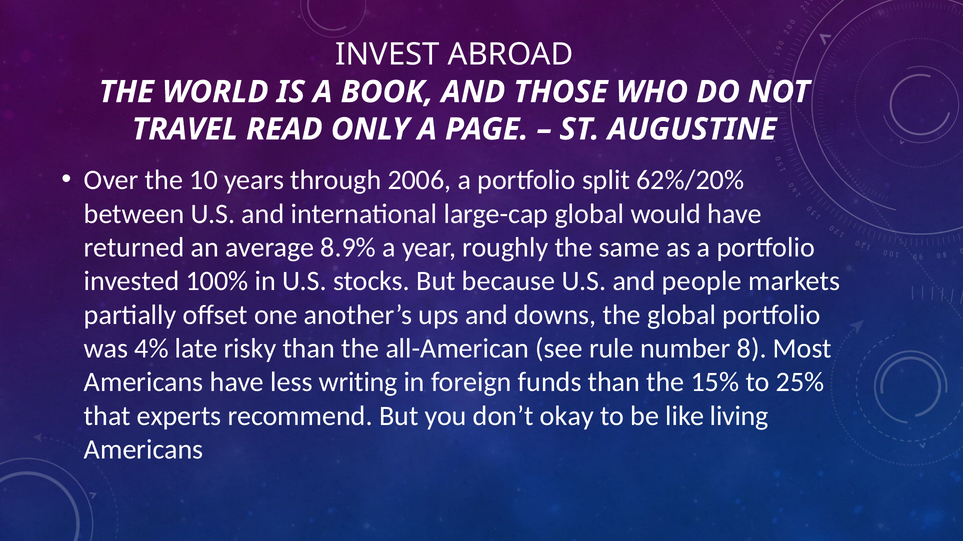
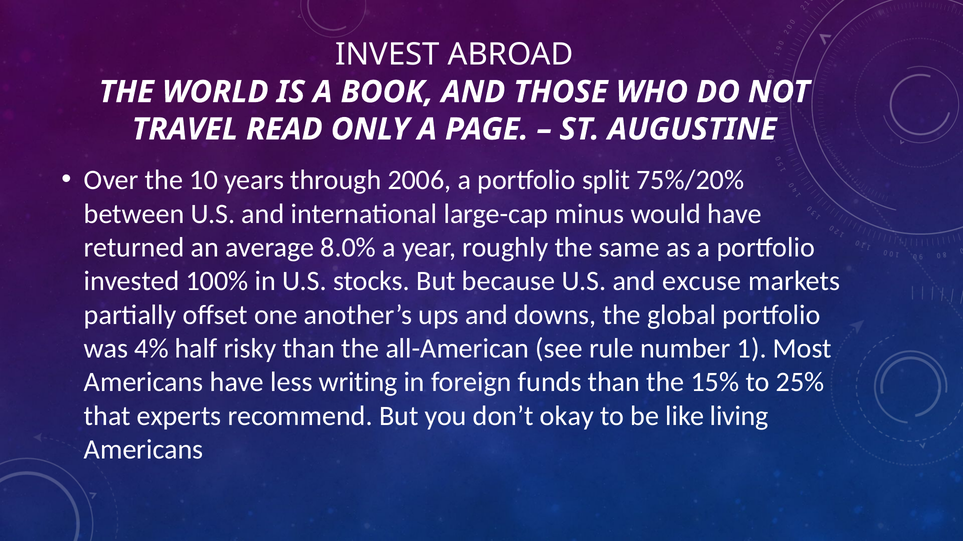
62%/20%: 62%/20% -> 75%/20% (690, 180)
large-cap global: global -> minus (589, 214)
8.9%: 8.9% -> 8.0% (348, 248)
people: people -> excuse (702, 282)
late: late -> half (196, 349)
8: 8 -> 1 (752, 349)
